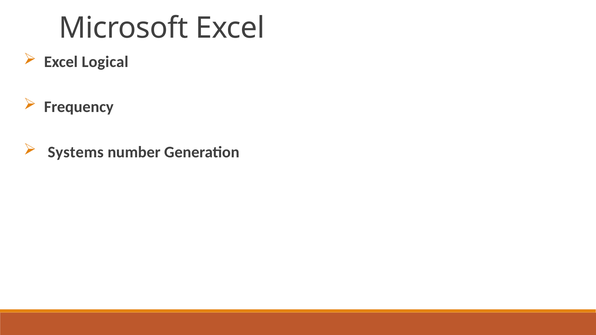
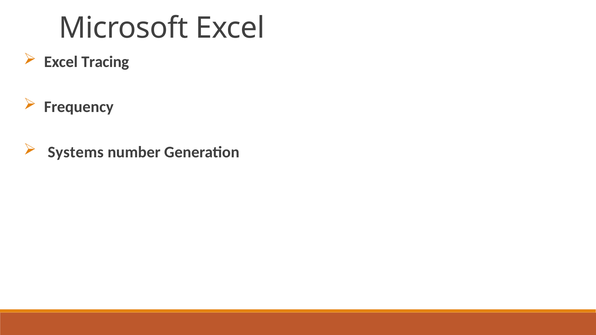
Logical: Logical -> Tracing (105, 62)
